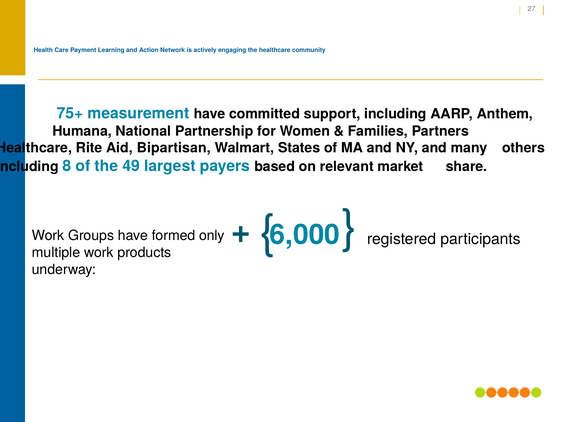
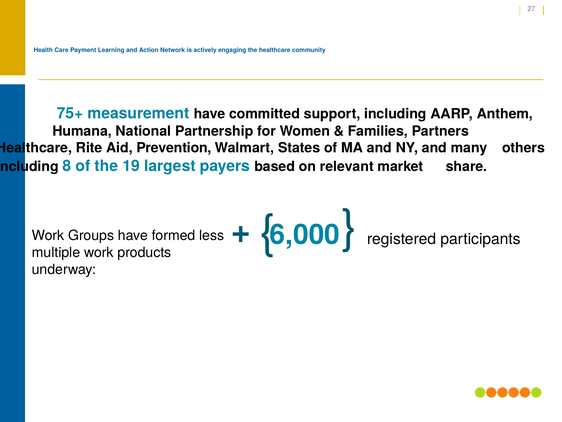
Bipartisan: Bipartisan -> Prevention (174, 148)
49: 49 -> 19 (131, 166)
only: only -> less (212, 235)
